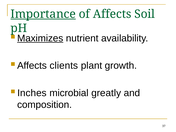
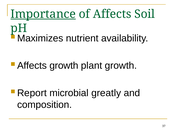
Maximizes underline: present -> none (40, 38)
Affects clients: clients -> growth (64, 66)
Inches: Inches -> Report (32, 93)
